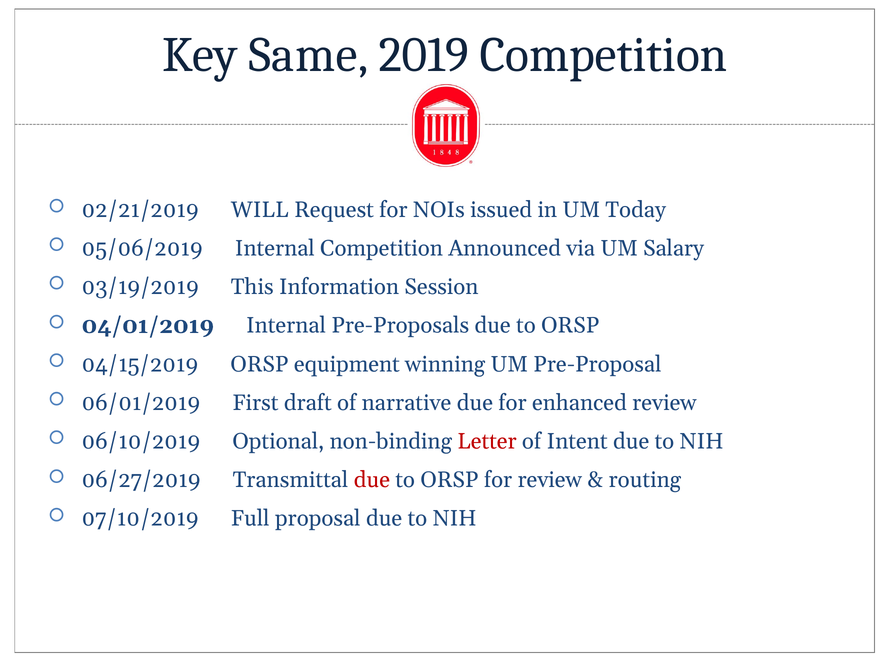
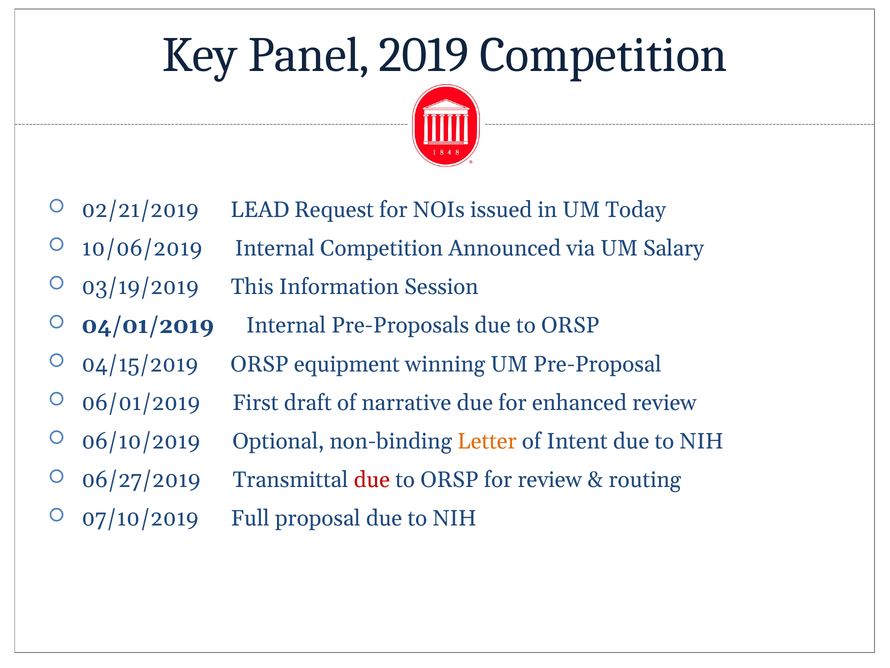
Same: Same -> Panel (309, 55)
WILL: WILL -> LEAD (260, 210)
05/06/2019: 05/06/2019 -> 10/06/2019 (142, 248)
Letter colour: red -> orange (487, 441)
